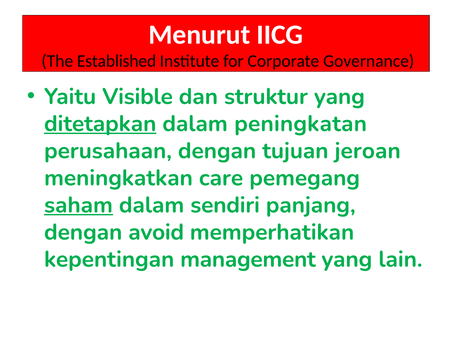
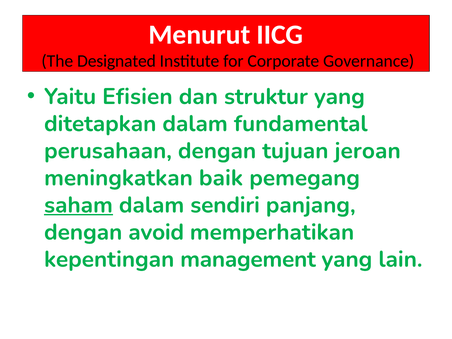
Established: Established -> Designated (117, 61)
Visible: Visible -> Efisien (137, 97)
ditetapkan underline: present -> none (100, 124)
peningkatan: peningkatan -> fundamental (301, 124)
care: care -> baik (221, 178)
